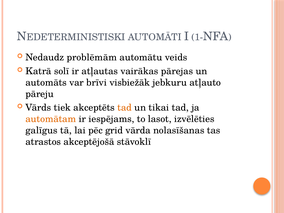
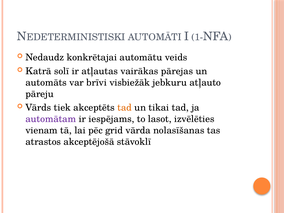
problēmām: problēmām -> konkrētajai (92, 57)
automātam colour: orange -> purple (51, 119)
galīgus: galīgus -> vienam (42, 130)
